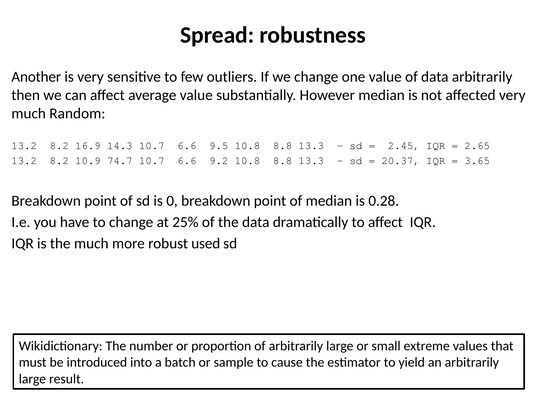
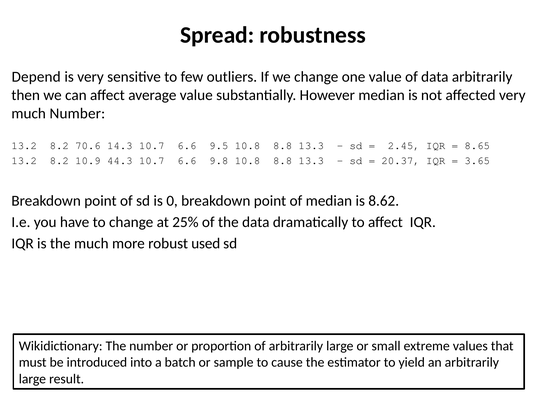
Another: Another -> Depend (36, 77)
much Random: Random -> Number (77, 113)
16.9: 16.9 -> 70.6 (88, 146)
2.65: 2.65 -> 8.65 (477, 146)
74.7: 74.7 -> 44.3 (120, 160)
9.2: 9.2 -> 9.8 (219, 160)
0.28: 0.28 -> 8.62 (384, 201)
